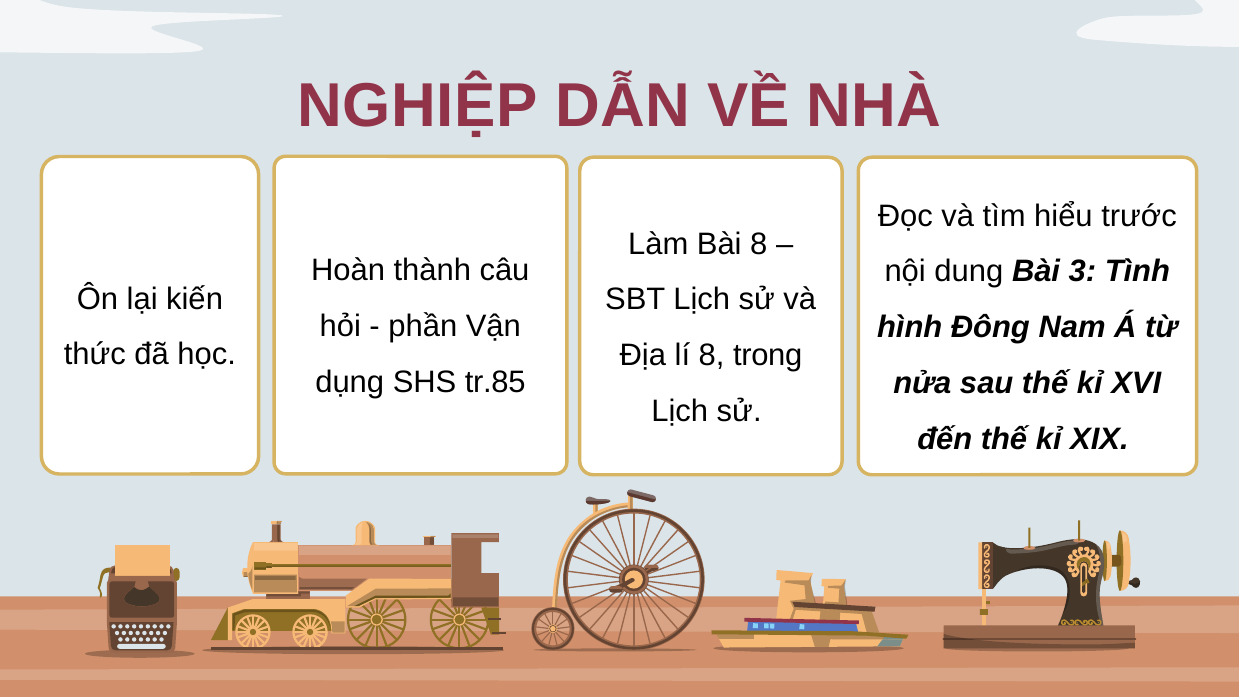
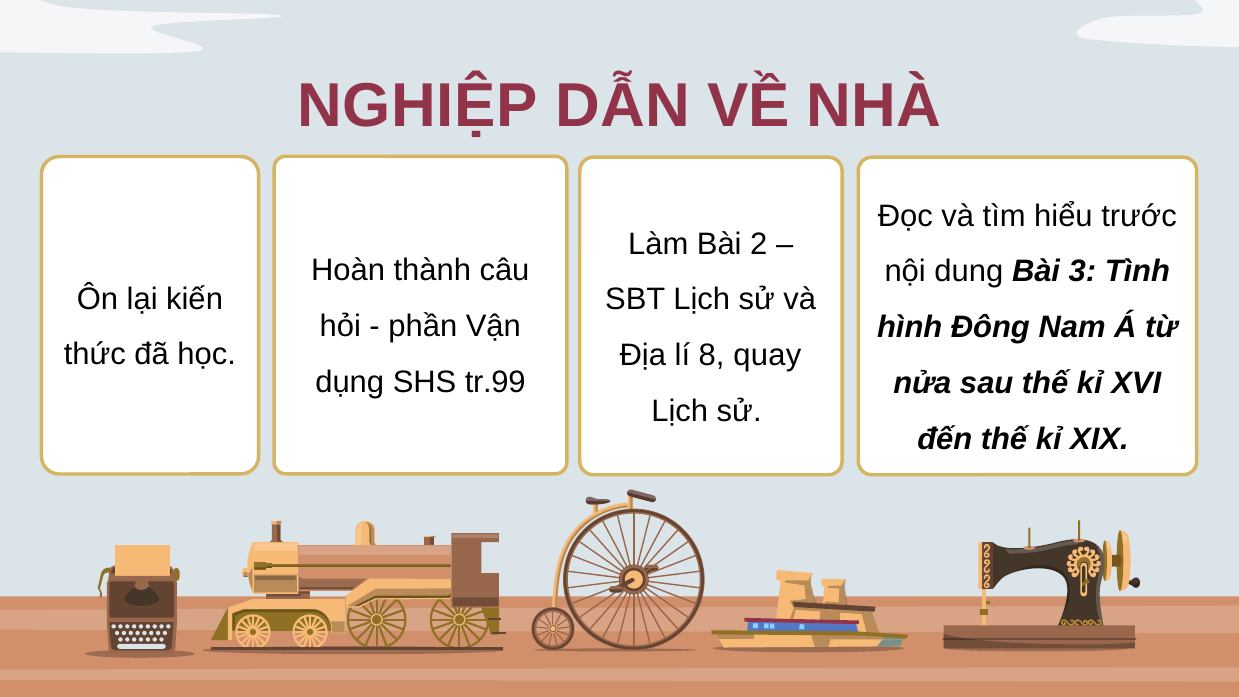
Bài 8: 8 -> 2 (759, 244)
trong: trong -> quay (767, 355)
tr.85: tr.85 -> tr.99 (495, 382)
